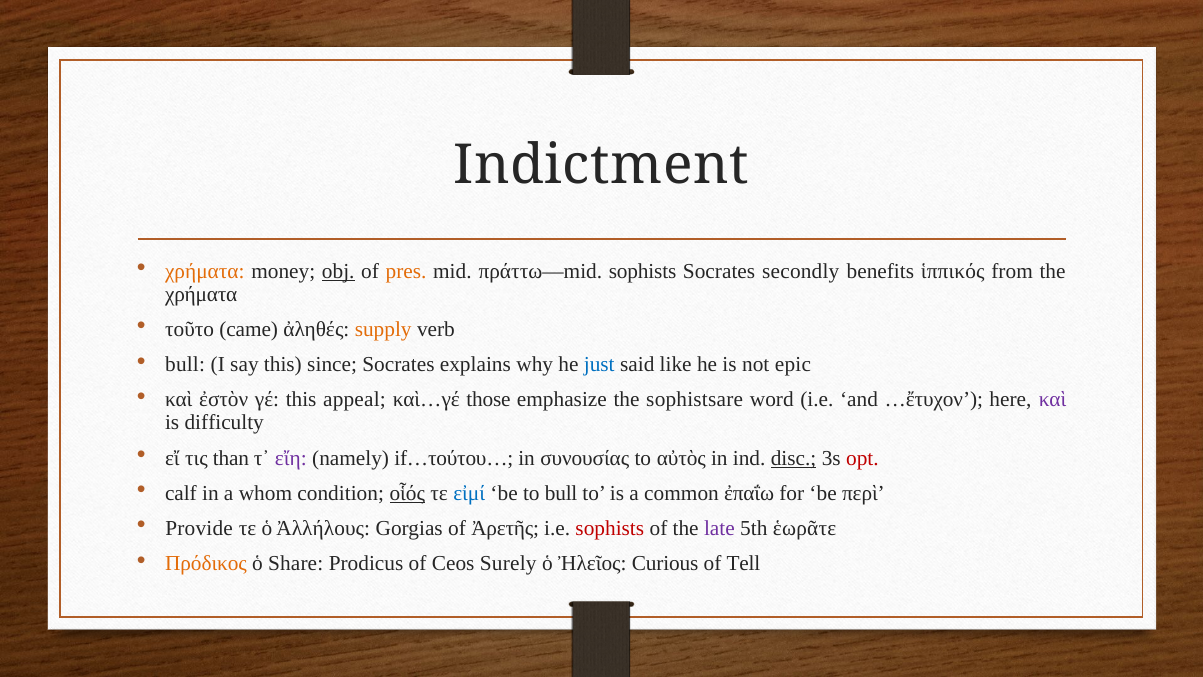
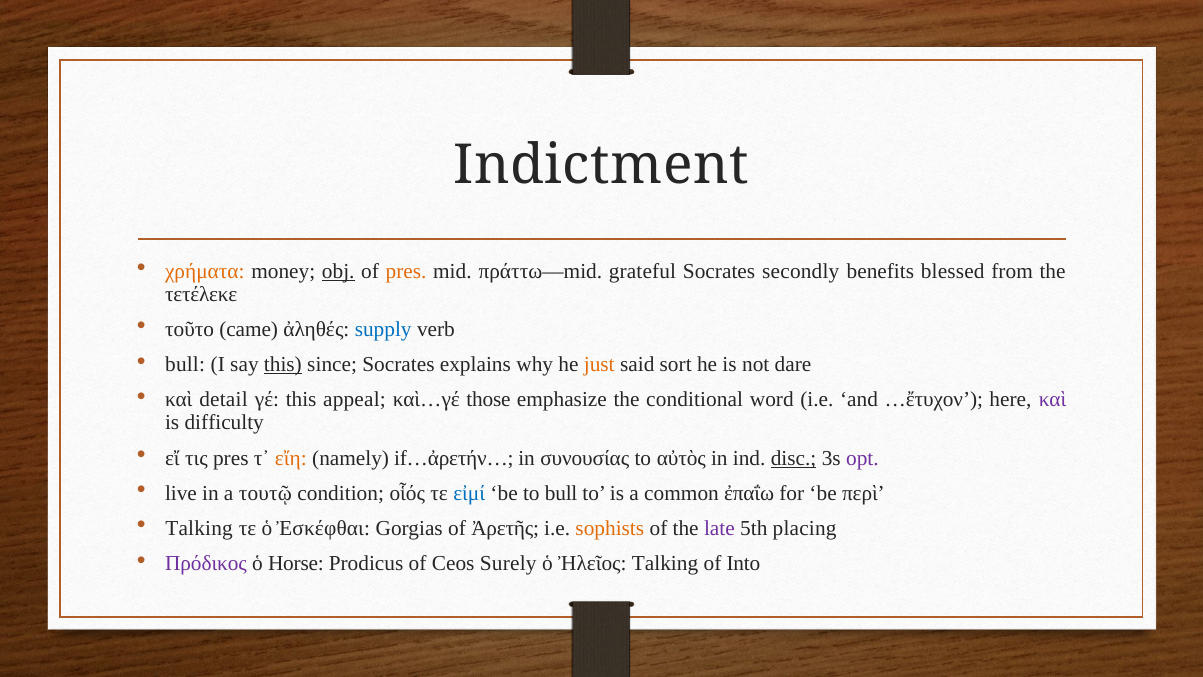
πράττω—mid sophists: sophists -> grateful (642, 271)
ἱππικός: ἱππικός -> blessed (953, 271)
χρήματα: χρήματα -> τετέλεκε (201, 294)
supply colour: orange -> blue (383, 329)
this underline: none -> present (283, 364)
just colour: blue -> orange (599, 364)
like: like -> sort (676, 364)
epic: epic -> dare (793, 364)
ἐστὸν: ἐστὸν -> detail (224, 400)
sophistsare: sophistsare -> conditional (695, 400)
τις than: than -> pres (231, 458)
εἴη colour: purple -> orange (291, 458)
if…τούτου…: if…τούτου… -> if…ἀρετήν… (454, 458)
opt colour: red -> purple (862, 458)
calf: calf -> live (181, 493)
whom: whom -> τουτῷ (265, 493)
οἷός underline: present -> none (407, 493)
Provide: Provide -> Talking (199, 528)
Ἀλλήλους: Ἀλλήλους -> Ἐσκέφθαι (323, 528)
sophists colour: red -> orange (610, 528)
ἑωρᾶτε: ἑωρᾶτε -> placing (805, 528)
Πρόδικος colour: orange -> purple (206, 563)
Share: Share -> Horse (296, 563)
Ἠλεῖος Curious: Curious -> Talking (665, 563)
Tell: Tell -> Into (743, 563)
